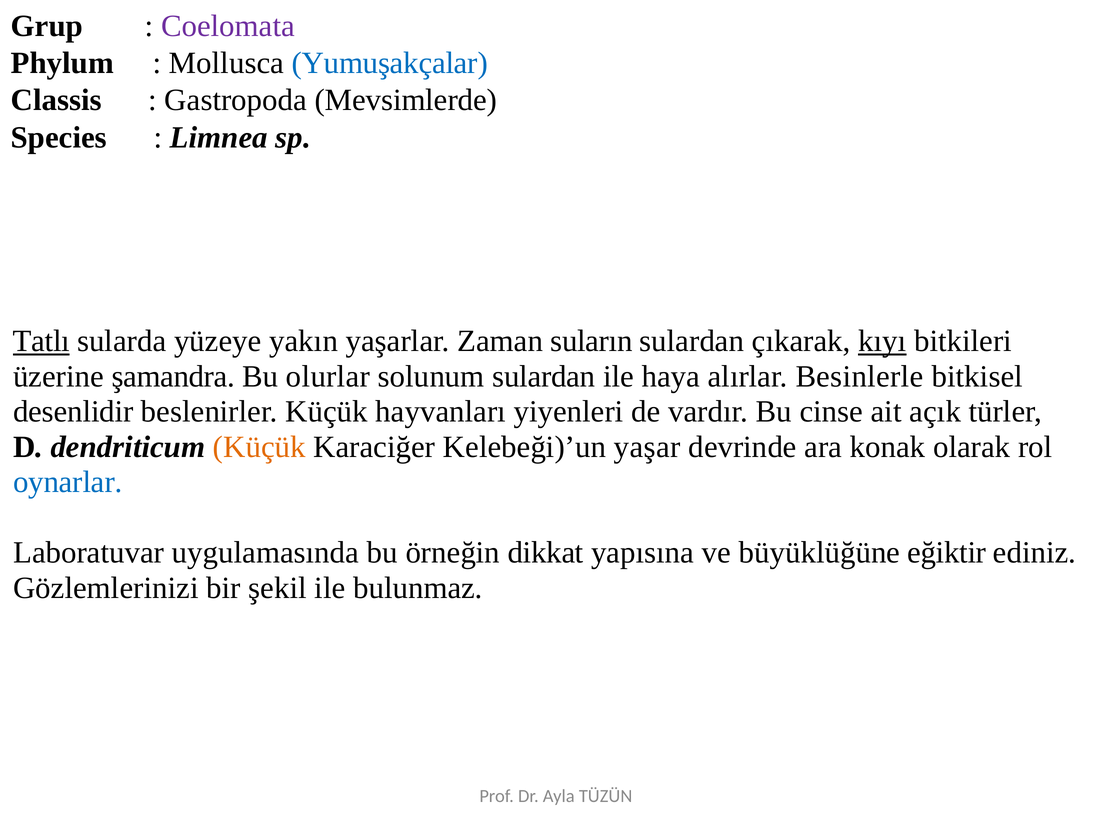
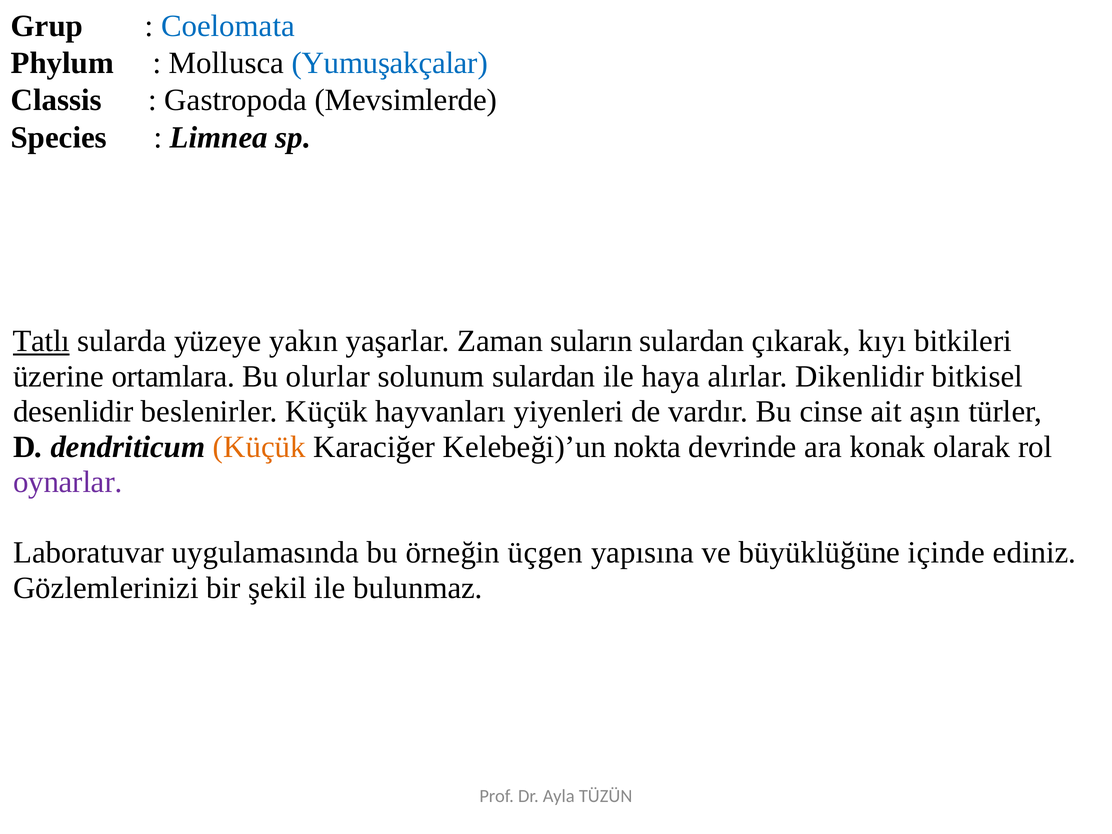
Coelomata colour: purple -> blue (228, 26)
kıyı underline: present -> none (882, 341)
şamandra: şamandra -> ortamlara (173, 377)
Besinlerle: Besinlerle -> Dikenlidir (860, 377)
açık: açık -> aşın (935, 412)
yaşar: yaşar -> nokta (647, 447)
oynarlar colour: blue -> purple (68, 482)
dikkat: dikkat -> üçgen (545, 553)
eğiktir: eğiktir -> içinde (946, 553)
